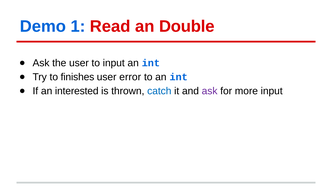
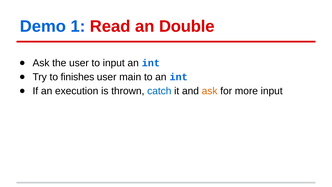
error: error -> main (130, 77)
interested: interested -> execution (77, 91)
ask colour: purple -> orange (210, 91)
